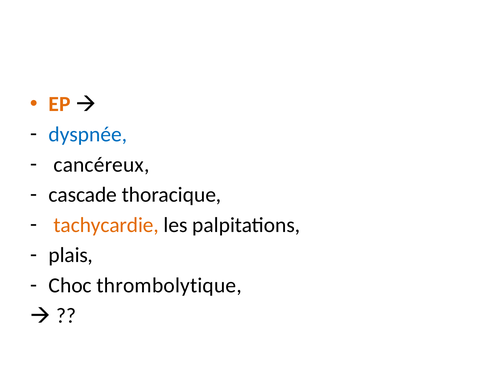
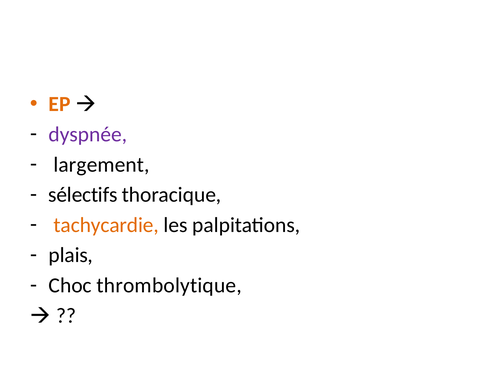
dyspnée colour: blue -> purple (88, 134)
cancéreux: cancéreux -> largement (101, 165)
cascade: cascade -> sélectifs (83, 195)
